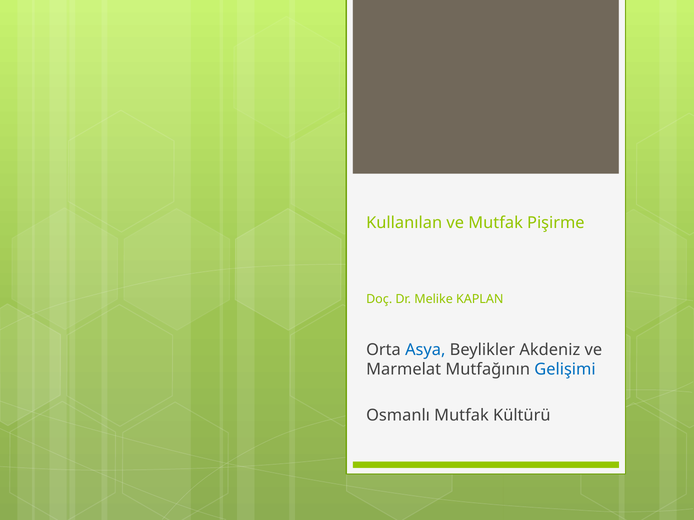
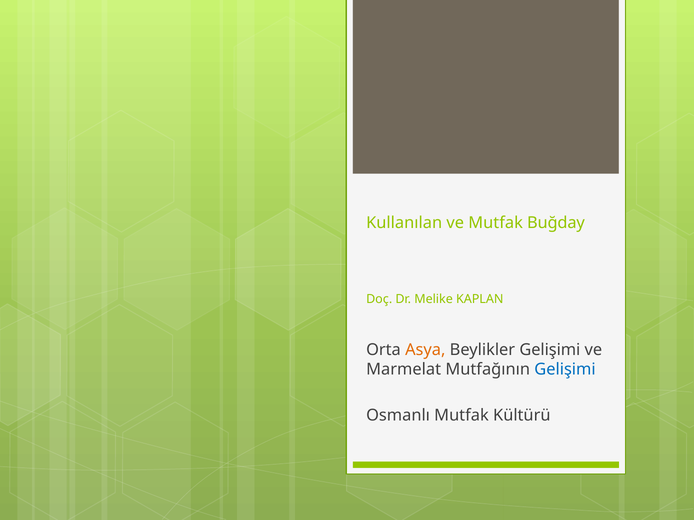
Pişirme: Pişirme -> Buğday (556, 223)
Asya colour: blue -> orange (425, 350)
Beylikler Akdeniz: Akdeniz -> Gelişimi (550, 350)
